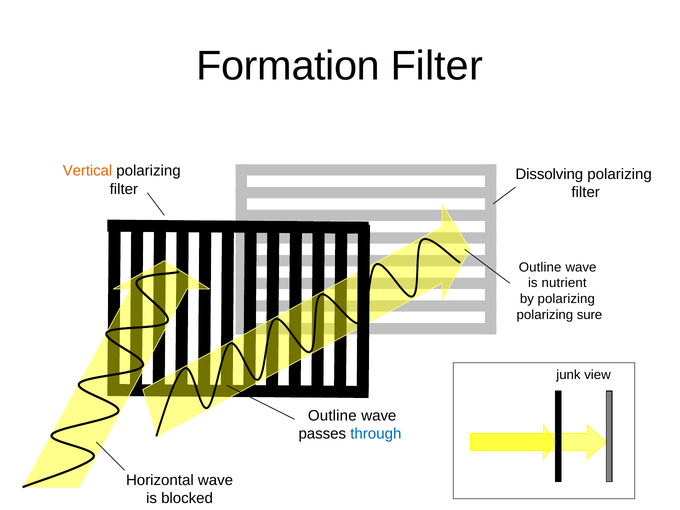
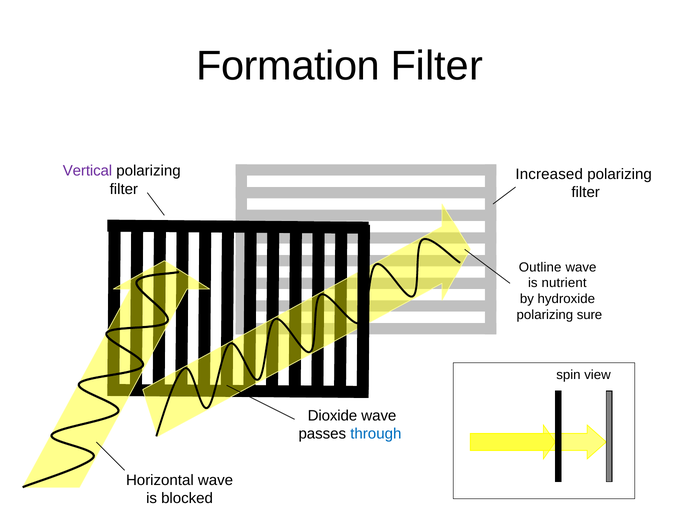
Vertical colour: orange -> purple (87, 171)
Dissolving: Dissolving -> Increased (549, 174)
by polarizing: polarizing -> hydroxide (566, 299)
junk: junk -> spin (568, 375)
Outline: Outline -> Dioxide (332, 416)
